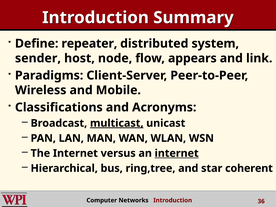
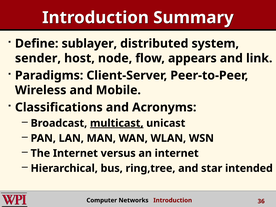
repeater: repeater -> sublayer (89, 44)
internet underline: present -> none (177, 153)
coherent: coherent -> intended (249, 168)
